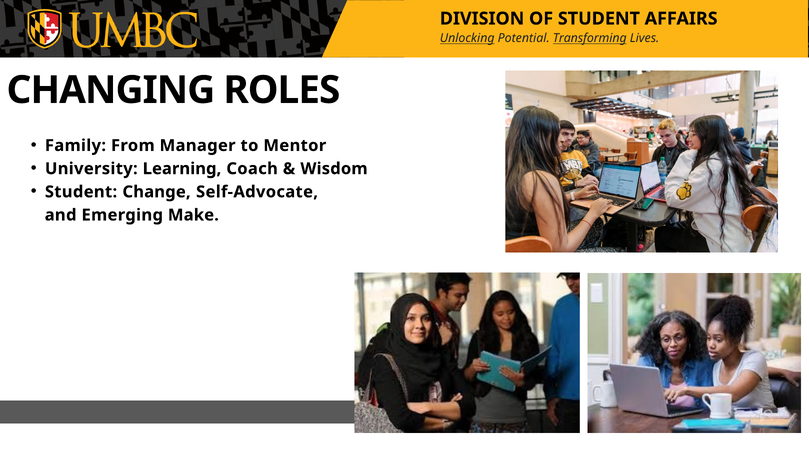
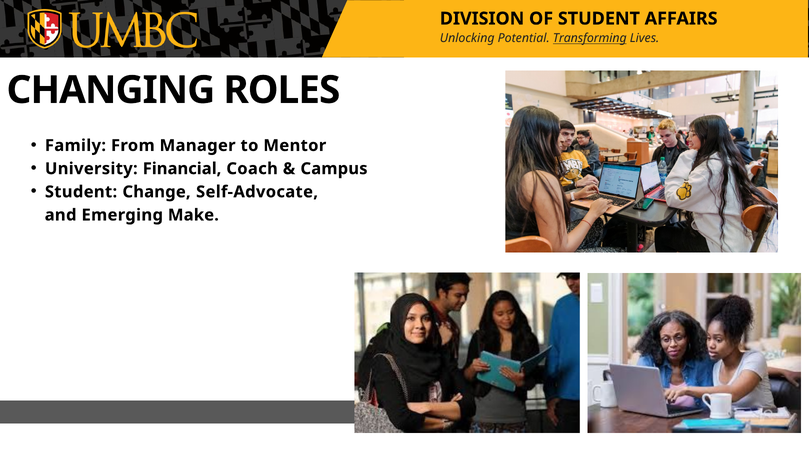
Unlocking underline: present -> none (467, 38)
Learning: Learning -> Financial (182, 169)
Wisdom: Wisdom -> Campus (334, 169)
